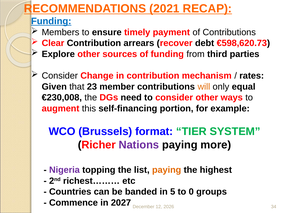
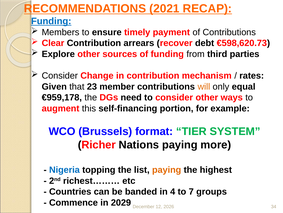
€230,008: €230,008 -> €959,178 (62, 97)
Nations colour: purple -> black (139, 144)
Nigeria colour: purple -> blue (64, 169)
5: 5 -> 4 (173, 191)
0: 0 -> 7 (191, 191)
2027: 2027 -> 2029 (121, 202)
